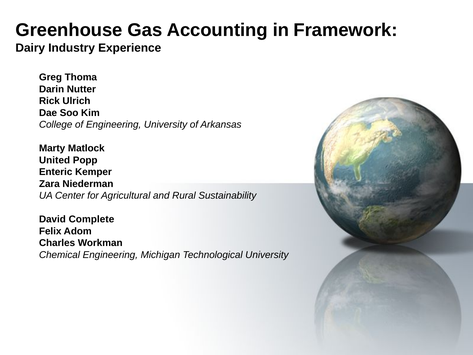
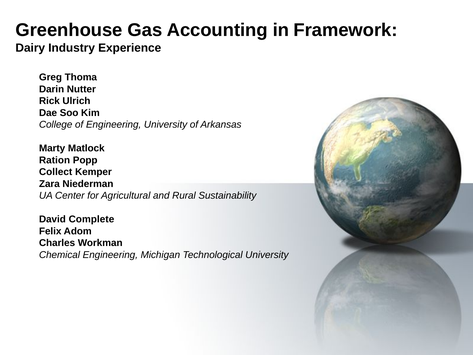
United: United -> Ration (55, 160)
Enteric: Enteric -> Collect (56, 172)
